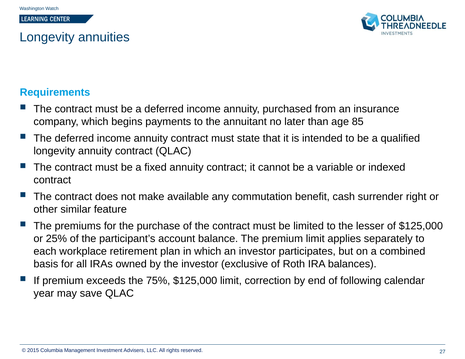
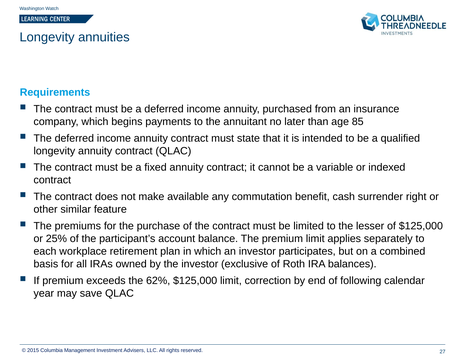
75%: 75% -> 62% (158, 281)
